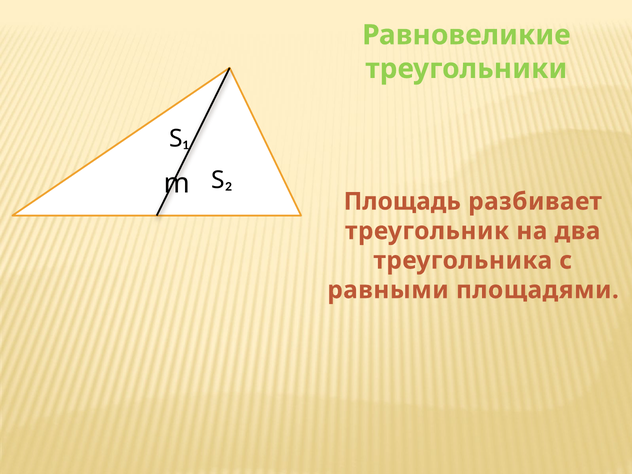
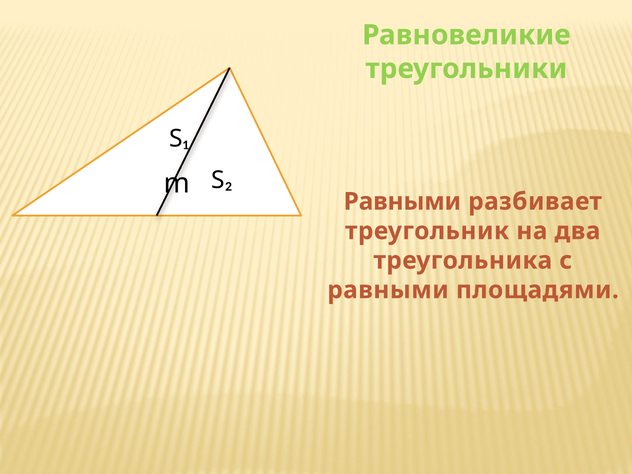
Площадь: Площадь -> Равными (402, 202)
